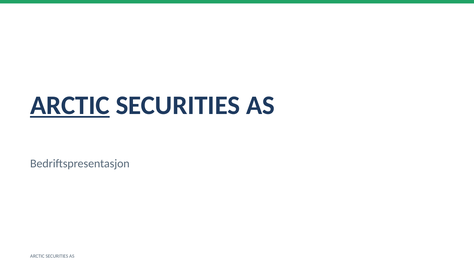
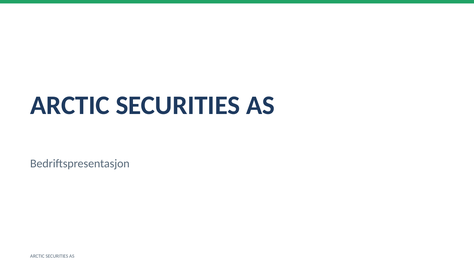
ARCTIC underline: present -> none (70, 105)
